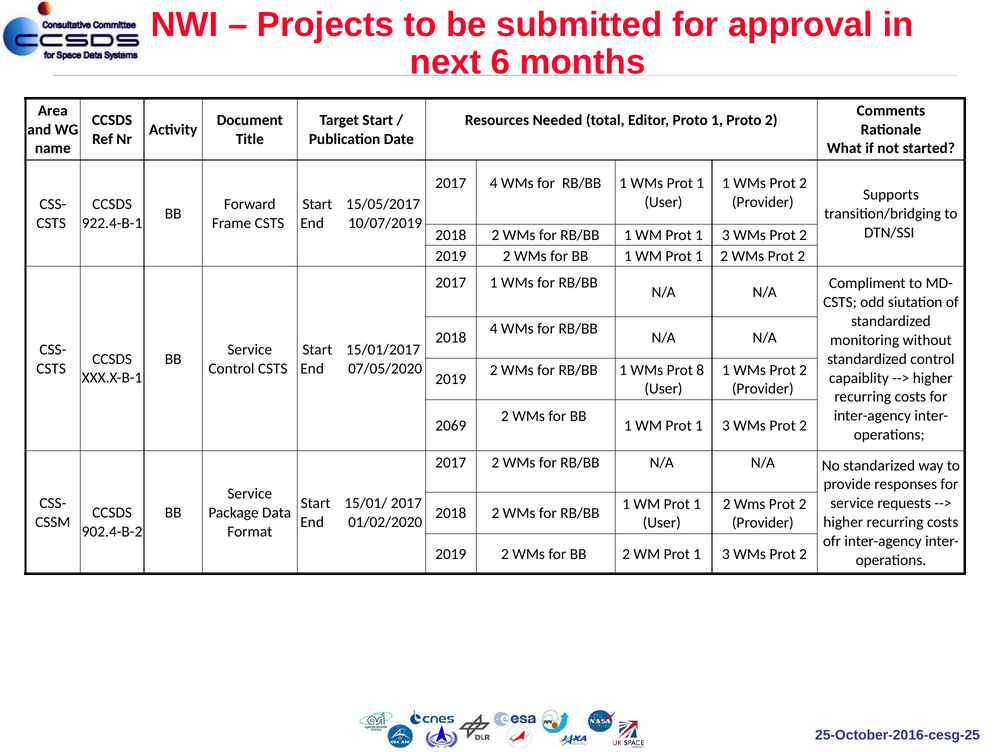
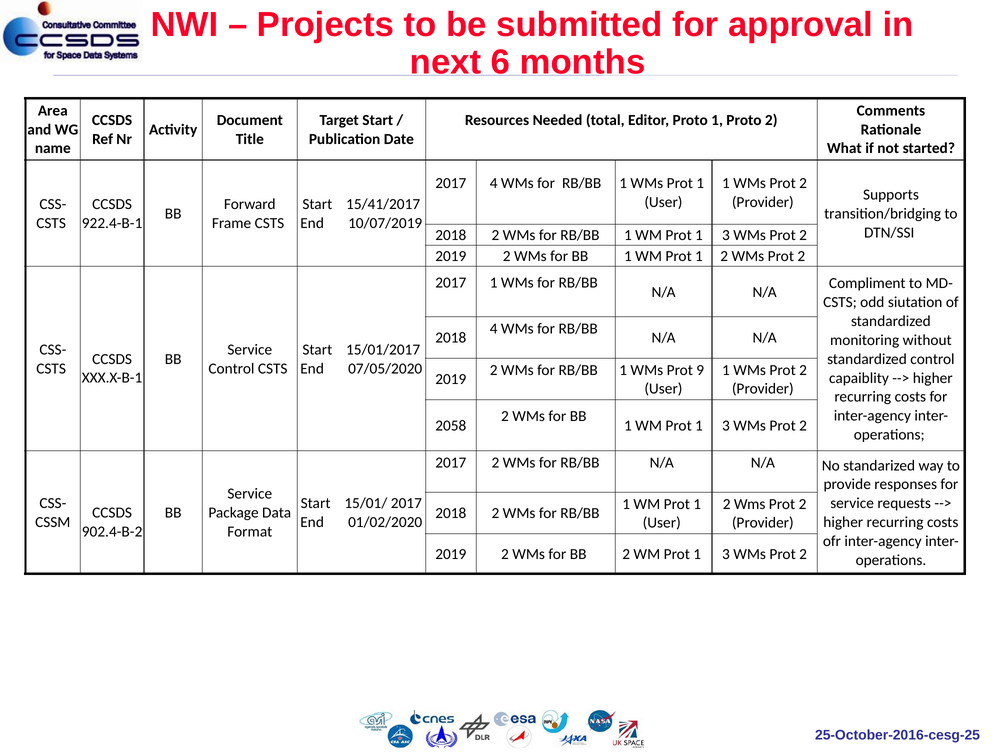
15/05/2017: 15/05/2017 -> 15/41/2017 (383, 204)
8: 8 -> 9 (700, 370)
2069: 2069 -> 2058 (451, 426)
